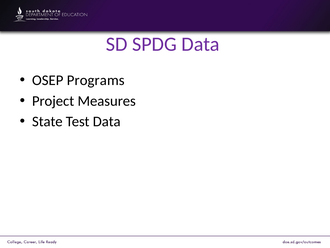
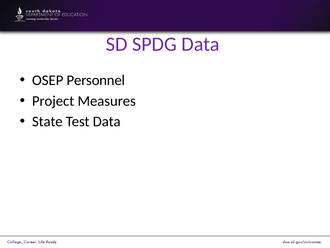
Programs: Programs -> Personnel (96, 80)
